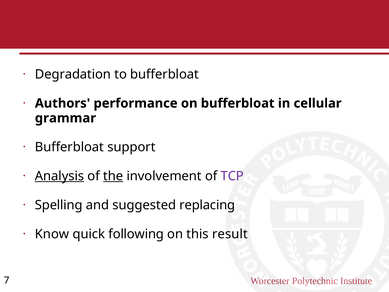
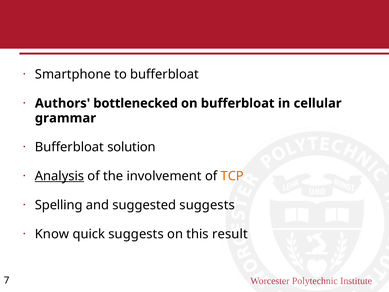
Degradation: Degradation -> Smartphone (73, 74)
performance: performance -> bottlenecked (136, 103)
support: support -> solution (132, 147)
the underline: present -> none (113, 176)
TCP colour: purple -> orange (232, 176)
suggested replacing: replacing -> suggests (207, 205)
quick following: following -> suggests (136, 234)
